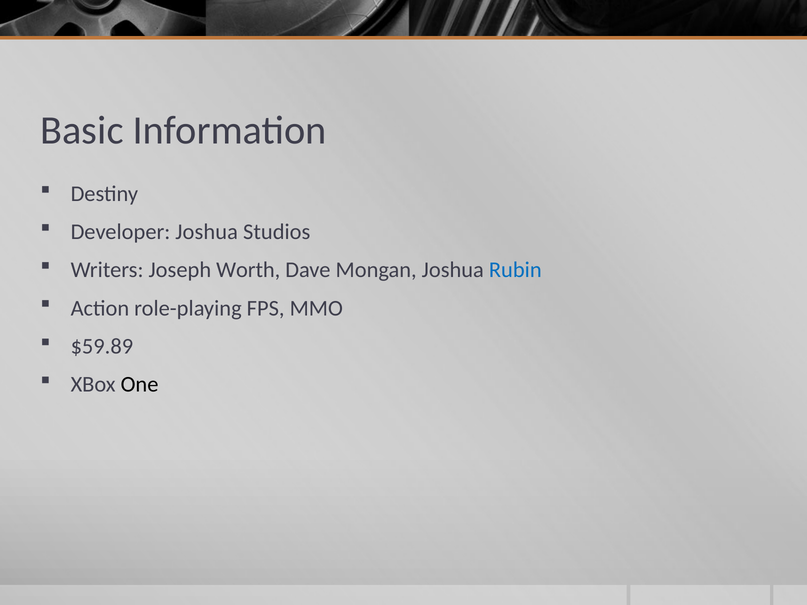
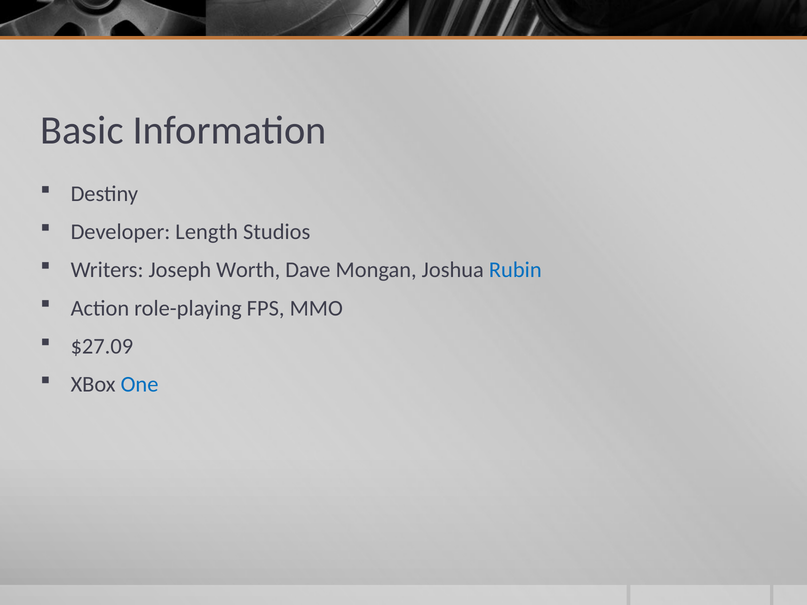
Developer Joshua: Joshua -> Length (207, 232)
$59.89: $59.89 -> $27.09 (102, 346)
One colour: black -> blue (140, 385)
